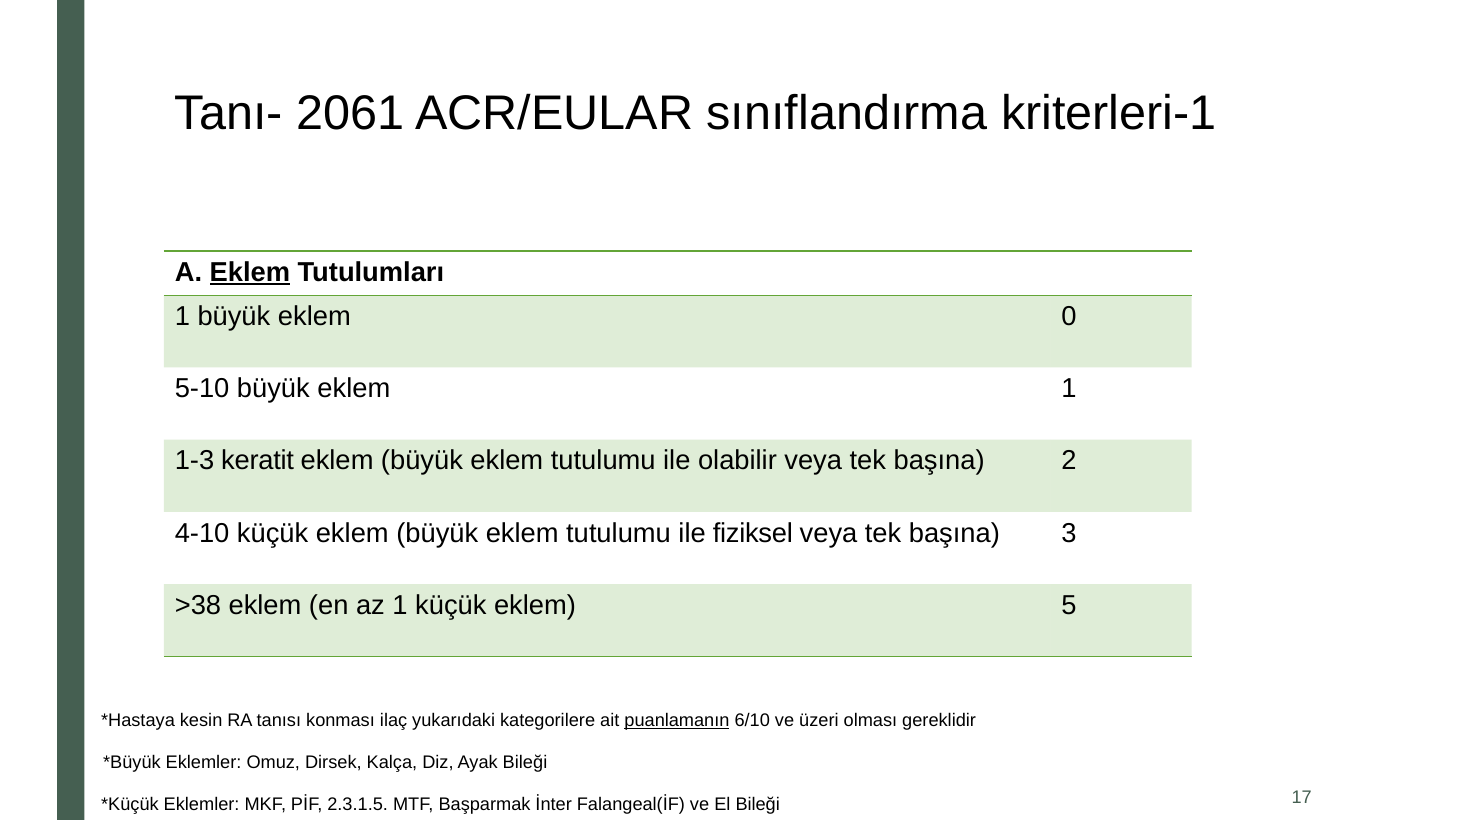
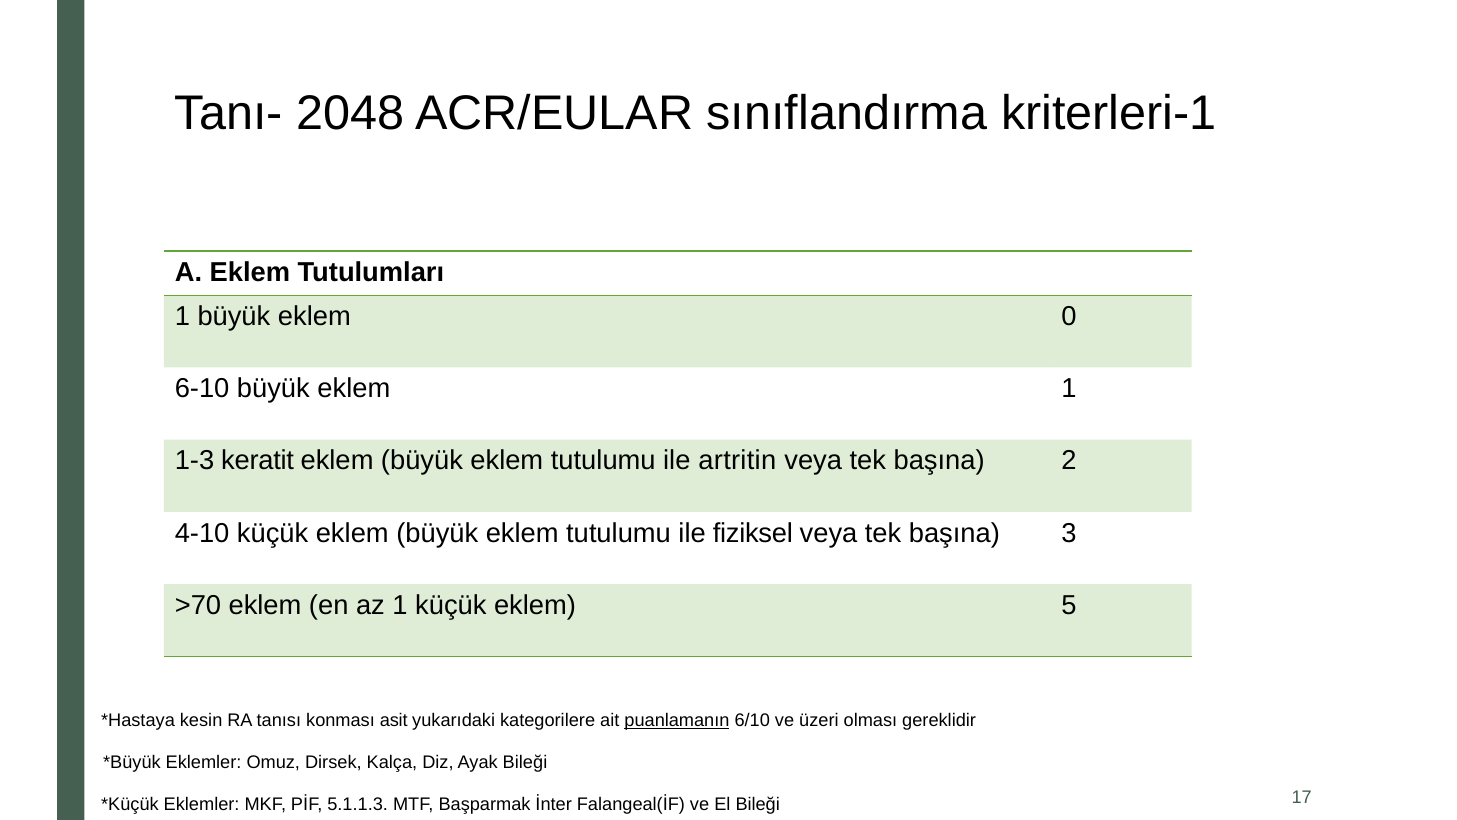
2061: 2061 -> 2048 (350, 113)
Eklem underline: present -> none (250, 272)
5-10: 5-10 -> 6-10 (202, 389)
olabilir: olabilir -> artritin (737, 461)
>38: >38 -> >70 (198, 605)
ilaç: ilaç -> asit (394, 720)
2.3.1.5: 2.3.1.5 -> 5.1.1.3 (358, 804)
